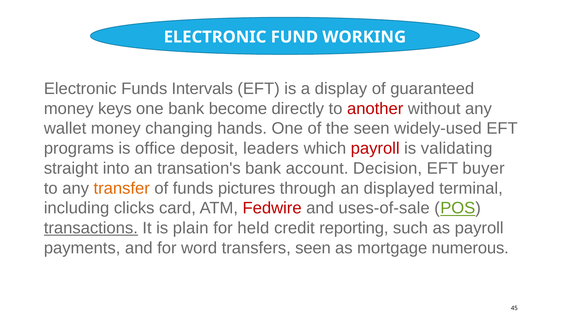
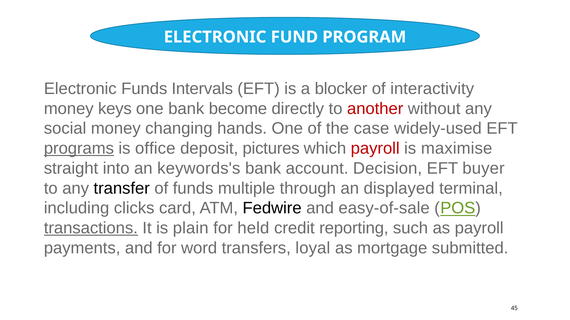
WORKING: WORKING -> PROGRAM (364, 37)
display: display -> blocker (341, 89)
guaranteed: guaranteed -> interactivity (432, 89)
wallet: wallet -> social (65, 129)
the seen: seen -> case (371, 129)
programs underline: none -> present (79, 149)
leaders: leaders -> pictures (271, 149)
validating: validating -> maximise (457, 149)
transation's: transation's -> keywords's (199, 169)
transfer colour: orange -> black (122, 189)
pictures: pictures -> multiple (247, 189)
Fedwire colour: red -> black (272, 209)
uses-of-sale: uses-of-sale -> easy-of-sale (384, 209)
transfers seen: seen -> loyal (313, 249)
numerous: numerous -> submitted (470, 249)
